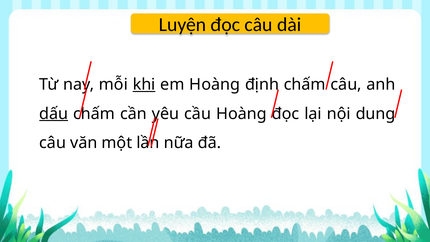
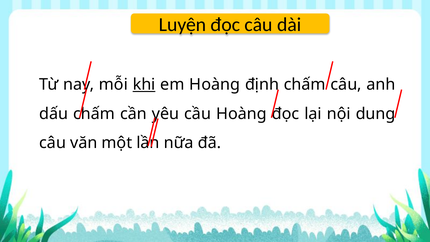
dấu underline: present -> none (54, 114)
